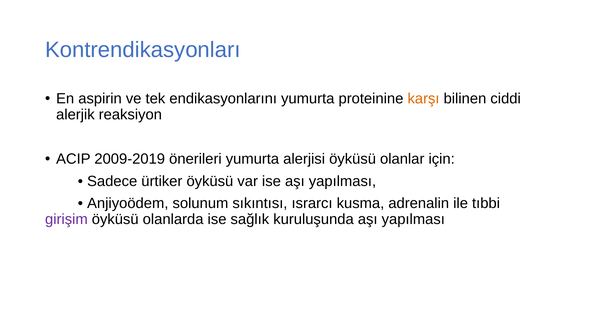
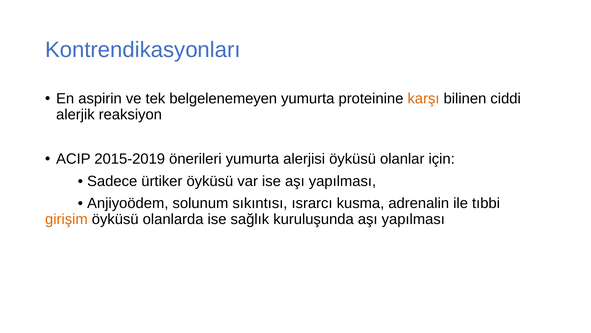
endikasyonlarını: endikasyonlarını -> belgelenemeyen (223, 99)
2009-2019: 2009-2019 -> 2015-2019 (130, 159)
girişim colour: purple -> orange (66, 219)
